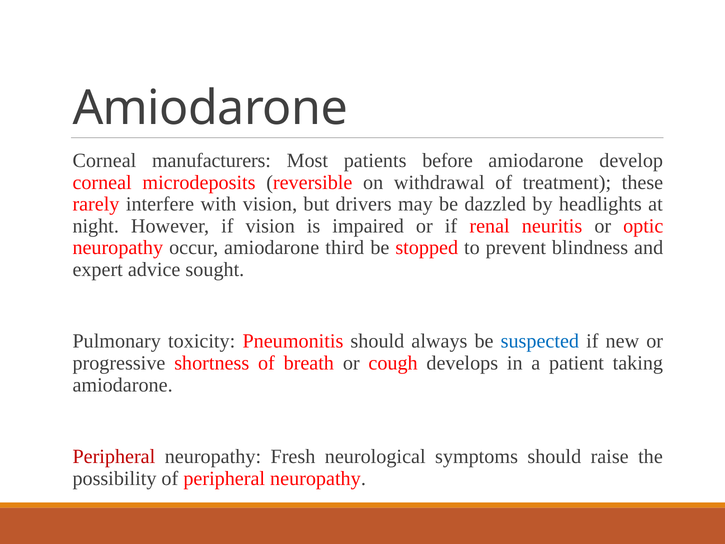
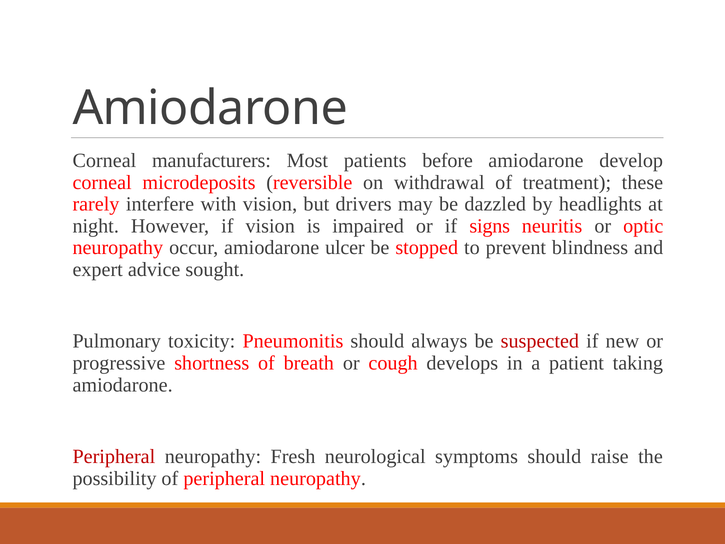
renal: renal -> signs (490, 226)
third: third -> ulcer (345, 248)
suspected colour: blue -> red (540, 341)
